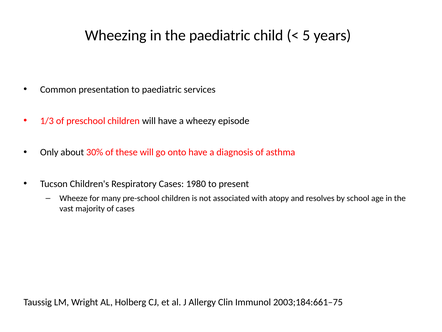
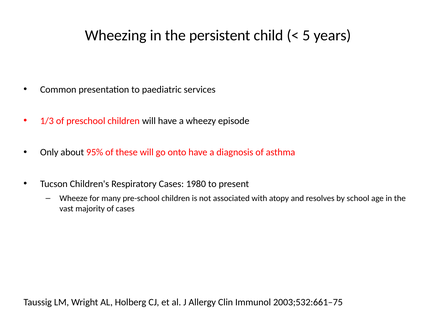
the paediatric: paediatric -> persistent (220, 36)
30%: 30% -> 95% (95, 152)
2003;184:661–75: 2003;184:661–75 -> 2003;532:661–75 (308, 302)
